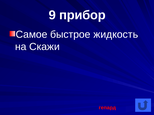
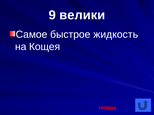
прибор: прибор -> велики (82, 15)
Скажи: Скажи -> Кощея (45, 47)
